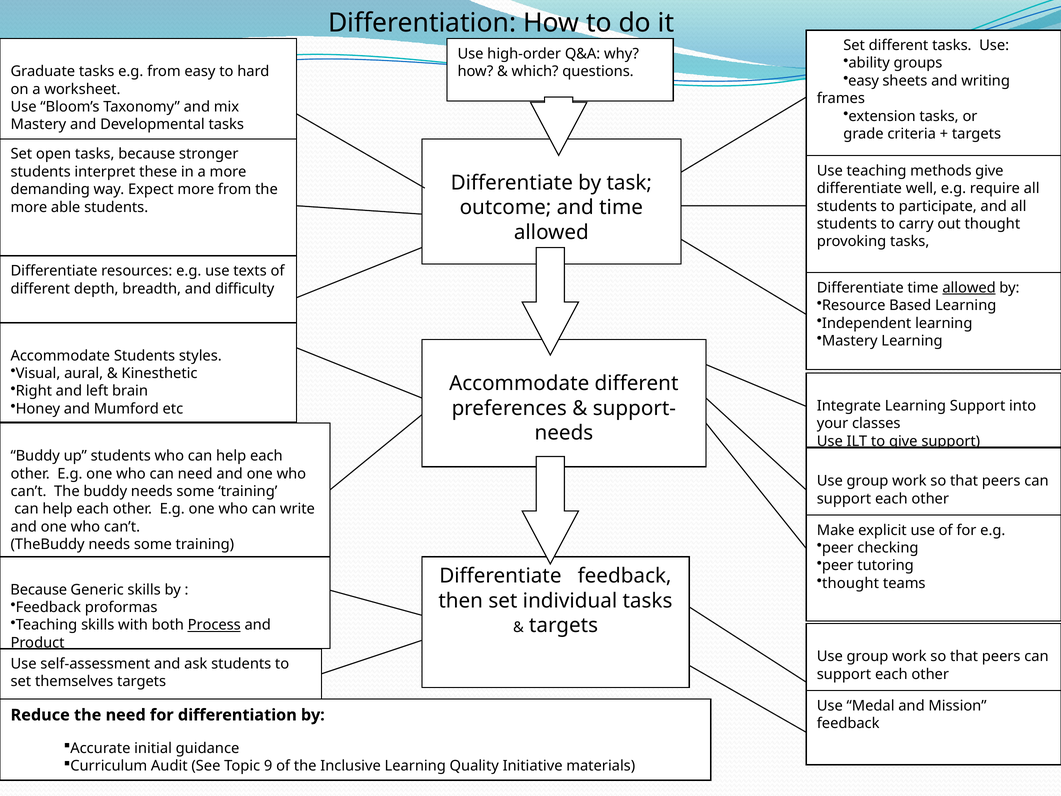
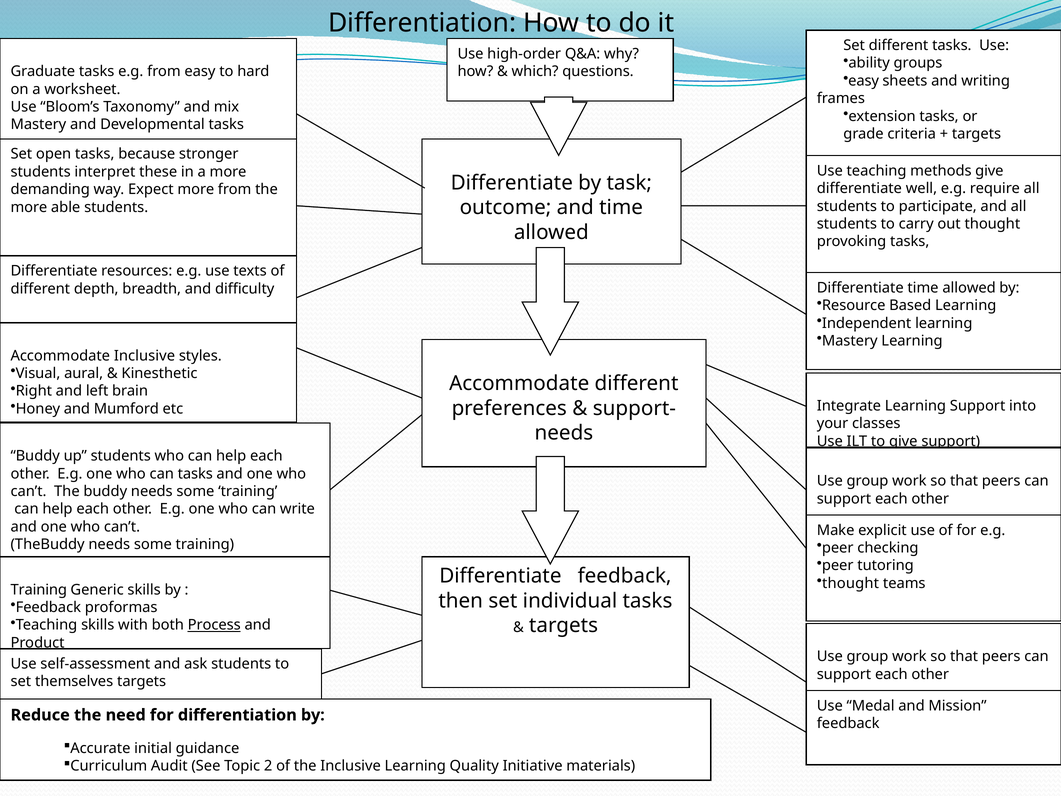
allowed underline: present -> none (969, 288)
Accommodate Students: Students -> Inclusive (144, 356)
can need: need -> tasks (195, 474)
Because: Because -> Training (39, 589)
9: 9 -> 2 (268, 766)
